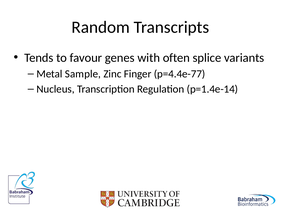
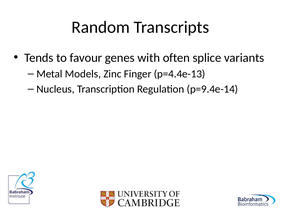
Sample: Sample -> Models (83, 74)
p=4.4e-77: p=4.4e-77 -> p=4.4e-13 (180, 74)
p=1.4e-14: p=1.4e-14 -> p=9.4e-14 (212, 89)
